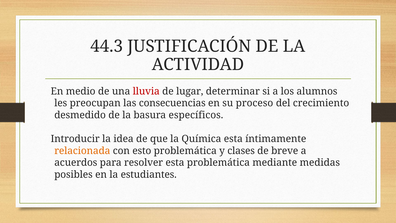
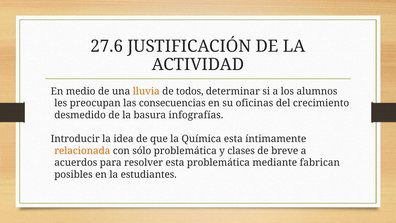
44.3: 44.3 -> 27.6 (107, 46)
lluvia colour: red -> orange (146, 91)
lugar: lugar -> todos (190, 91)
proceso: proceso -> oficinas (254, 103)
específicos: específicos -> infografías (196, 115)
esto: esto -> sólo (142, 151)
medidas: medidas -> fabrican (320, 162)
